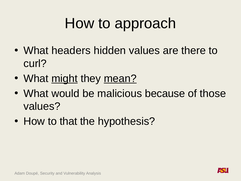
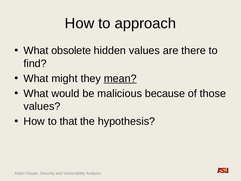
headers: headers -> obsolete (71, 51)
curl: curl -> find (35, 63)
might underline: present -> none (65, 78)
